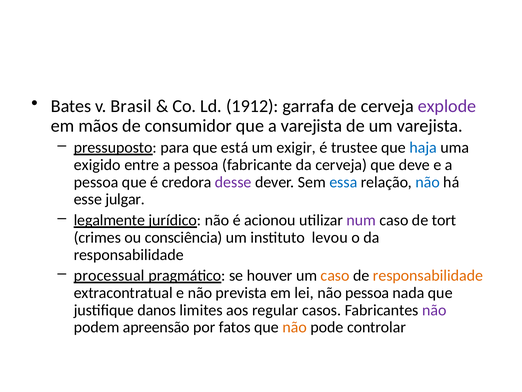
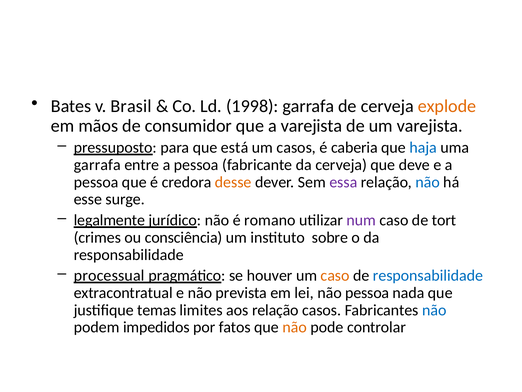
1912: 1912 -> 1998 (252, 106)
explode colour: purple -> orange (447, 106)
um exigir: exigir -> casos (296, 147)
trustee: trustee -> caberia (354, 147)
exigido: exigido -> garrafa (97, 165)
desse colour: purple -> orange (233, 182)
essa colour: blue -> purple (343, 182)
julgar: julgar -> surge (125, 199)
acionou: acionou -> romano (270, 220)
levou: levou -> sobre (330, 237)
responsabilidade colour: orange -> blue (428, 275)
danos: danos -> temas (157, 310)
aos regular: regular -> relação (275, 310)
não colour: purple -> blue (434, 310)
apreensão: apreensão -> impedidos (156, 327)
